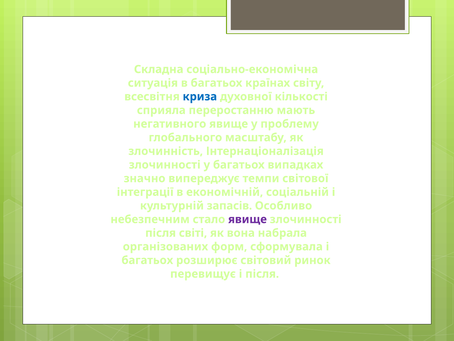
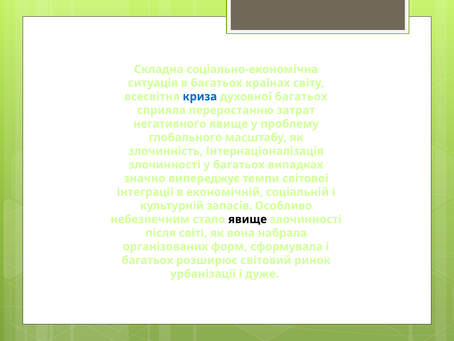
духовної кількості: кількості -> багатьох (301, 96)
мають: мають -> затрат (296, 110)
явище colour: purple -> black (247, 219)
перевищує: перевищує -> урбанізації (203, 274)
і після: після -> дуже (262, 274)
